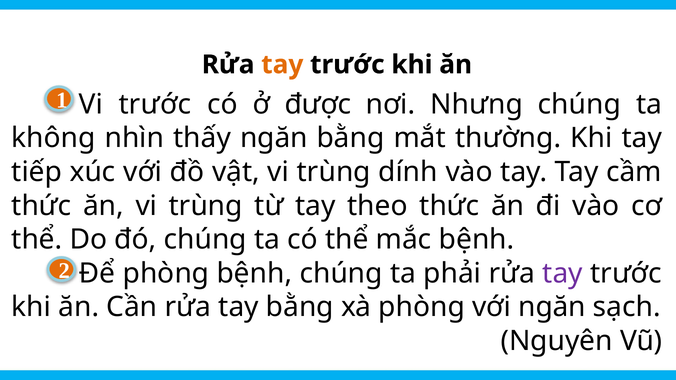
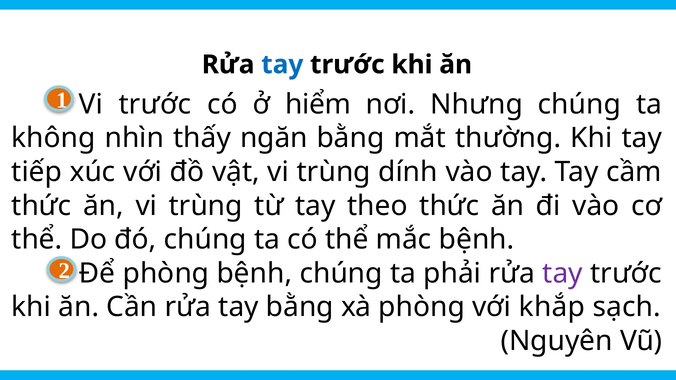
tay colour: orange -> blue (282, 65)
được: được -> hiểm (318, 105)
với ngăn: ngăn -> khắp (552, 307)
